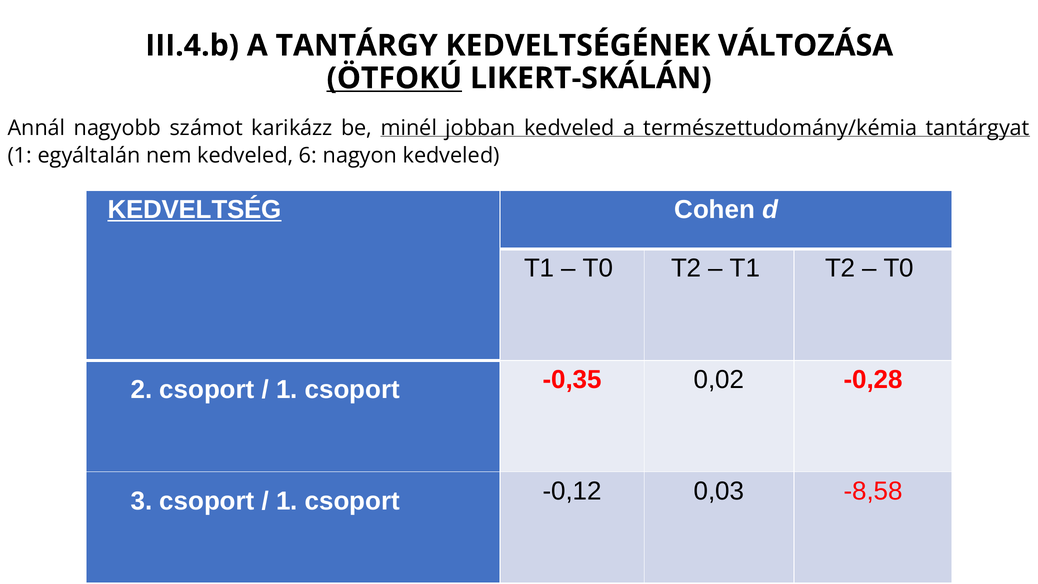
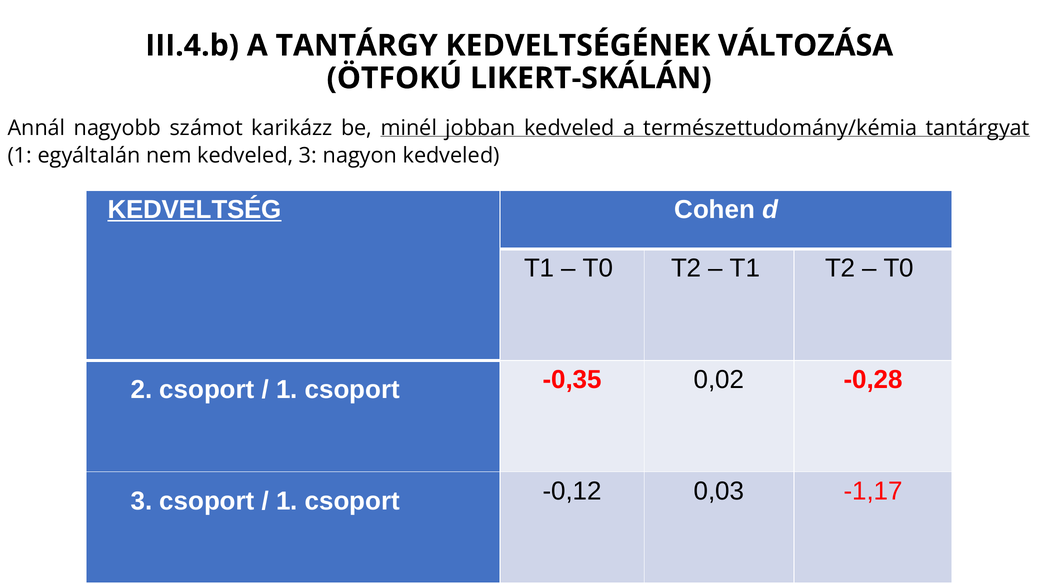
ÖTFOKÚ underline: present -> none (394, 78)
kedveled 6: 6 -> 3 (308, 156)
-8,58: -8,58 -> -1,17 (873, 491)
